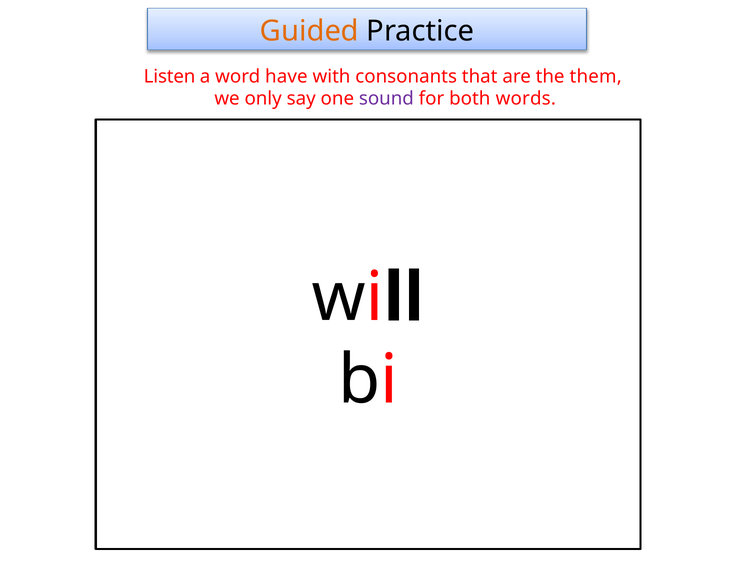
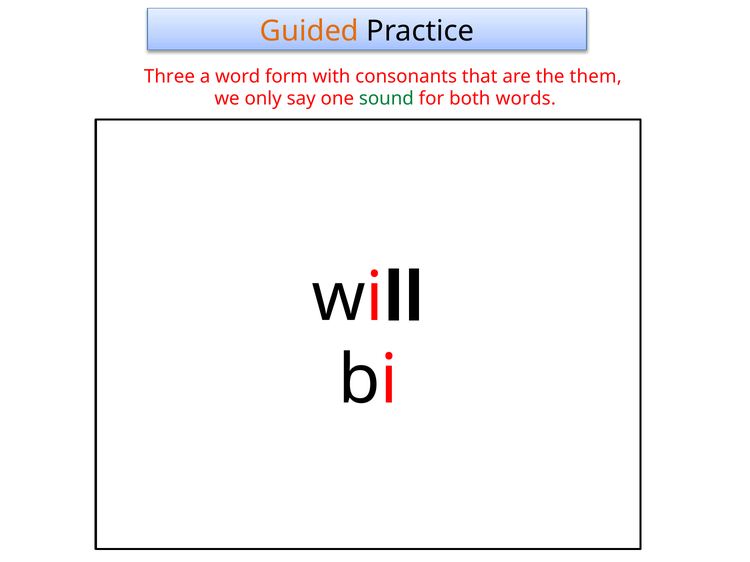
Listen: Listen -> Three (169, 76)
have: have -> form (286, 76)
sound colour: purple -> green (386, 99)
